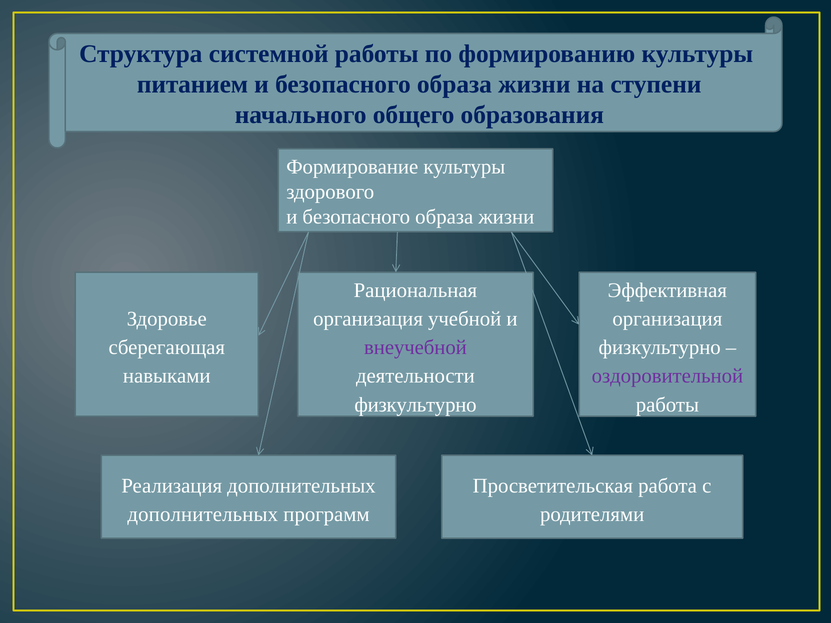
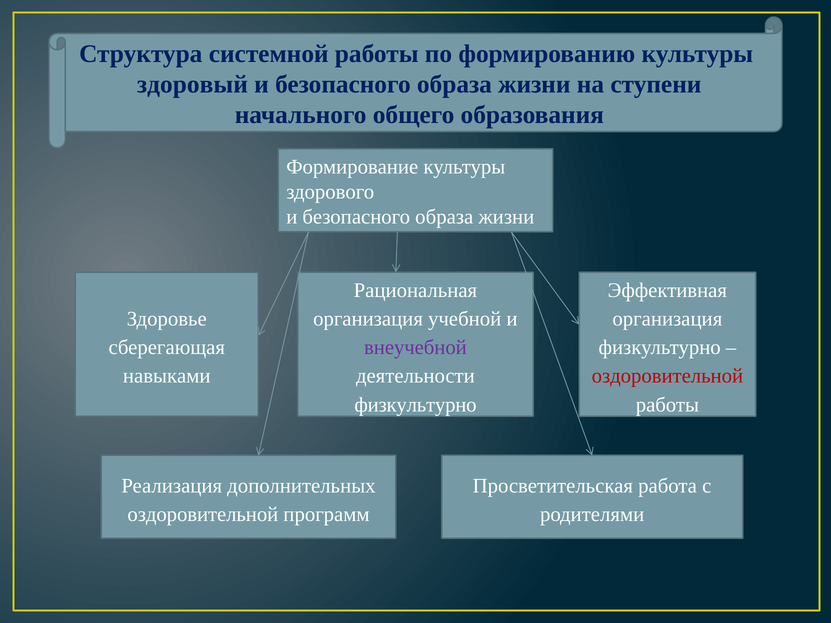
питанием: питанием -> здоровый (192, 84)
оздоровительной colour: purple -> red (667, 376)
дополнительных: дополнительных -> оздоровительной (203, 515)
